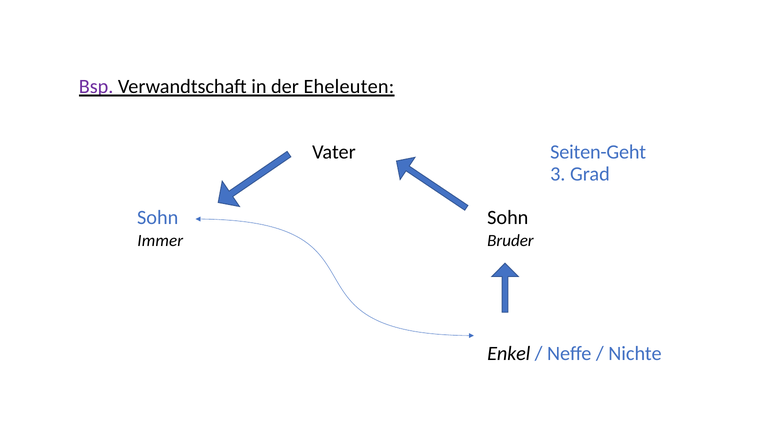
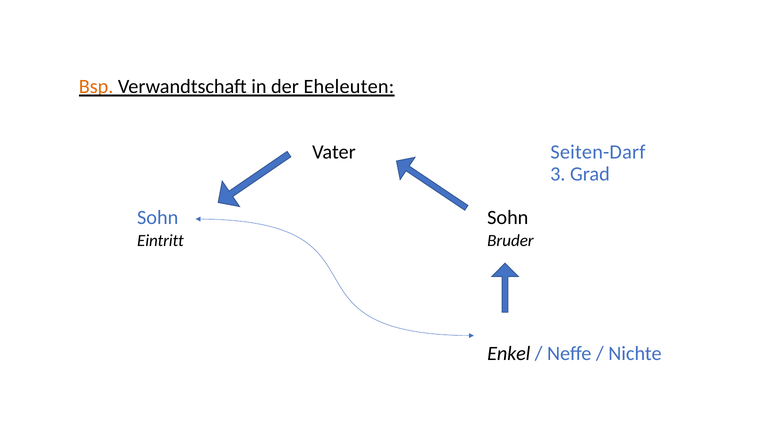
Bsp colour: purple -> orange (96, 86)
Seiten-Geht: Seiten-Geht -> Seiten-Darf (598, 152)
Immer: Immer -> Eintritt (160, 240)
